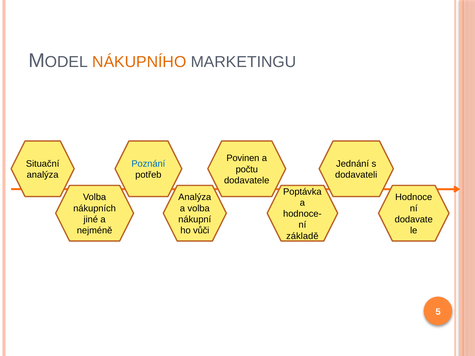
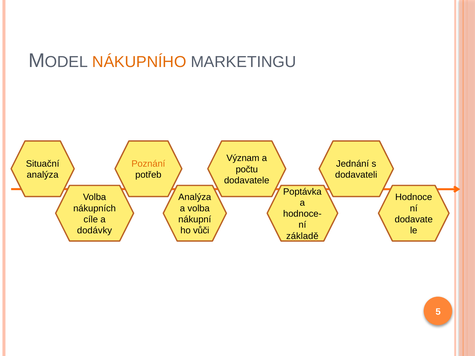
Povinen: Povinen -> Význam (243, 158)
Poznání colour: blue -> orange (148, 164)
jiné: jiné -> cíle (91, 220)
nejméně: nejméně -> dodávky (95, 231)
